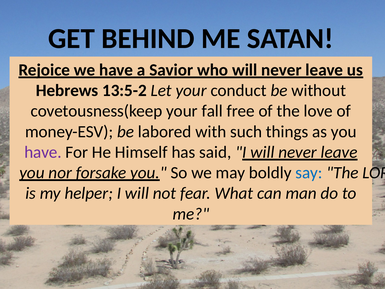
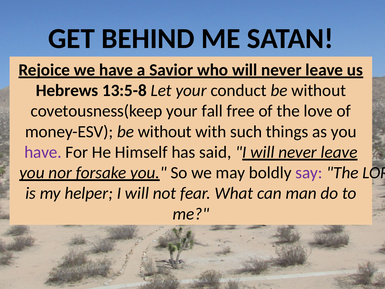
13:5-2: 13:5-2 -> 13:5-8 (124, 90)
money-ESV be labored: labored -> without (165, 132)
say colour: blue -> purple (309, 173)
